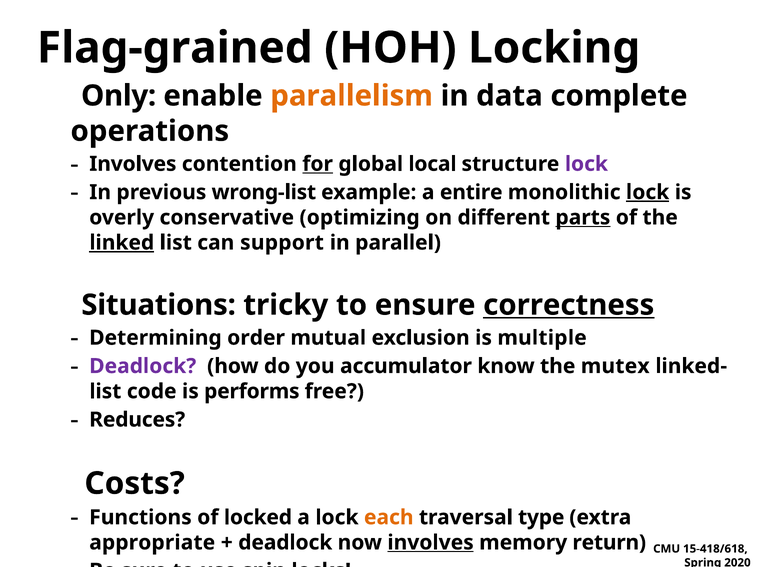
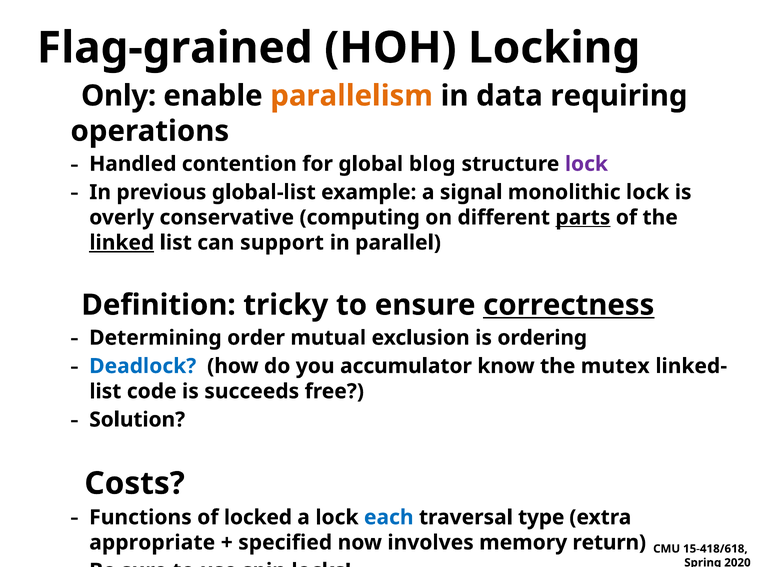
complete: complete -> requiring (619, 96)
Involves: Involves -> Handled (133, 164)
for underline: present -> none (318, 164)
local: local -> blog (432, 164)
wrong-list: wrong-list -> global-list (264, 193)
entire: entire -> signal (471, 193)
lock underline: present -> none (648, 193)
optimizing: optimizing -> computing (360, 218)
Situations: Situations -> Definition (158, 305)
multiple: multiple -> ordering (542, 338)
Deadlock colour: purple -> blue (143, 367)
performs: performs -> succeeds (252, 392)
Reduces: Reduces -> Solution (137, 420)
each colour: orange -> blue (389, 518)
deadlock: deadlock -> specified (285, 543)
involves underline: present -> none (431, 543)
